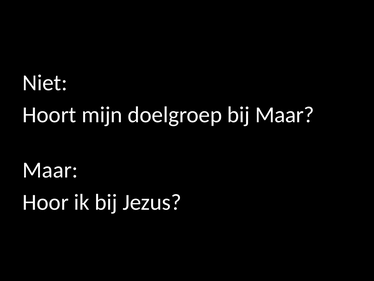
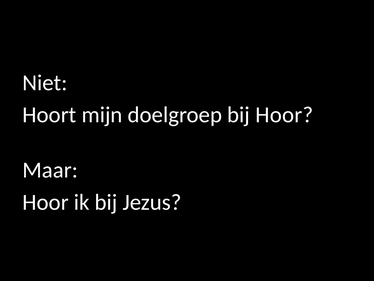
bij Maar: Maar -> Hoor (284, 115)
